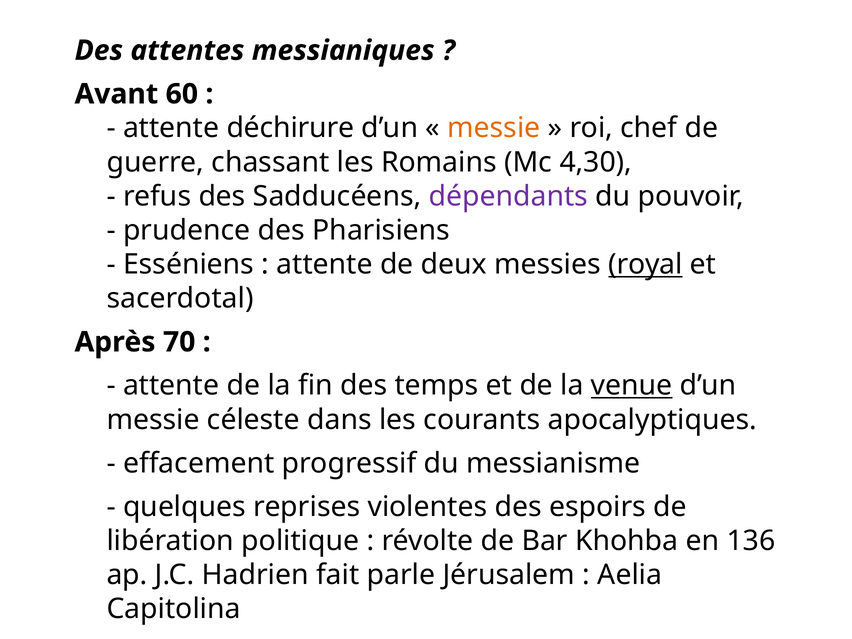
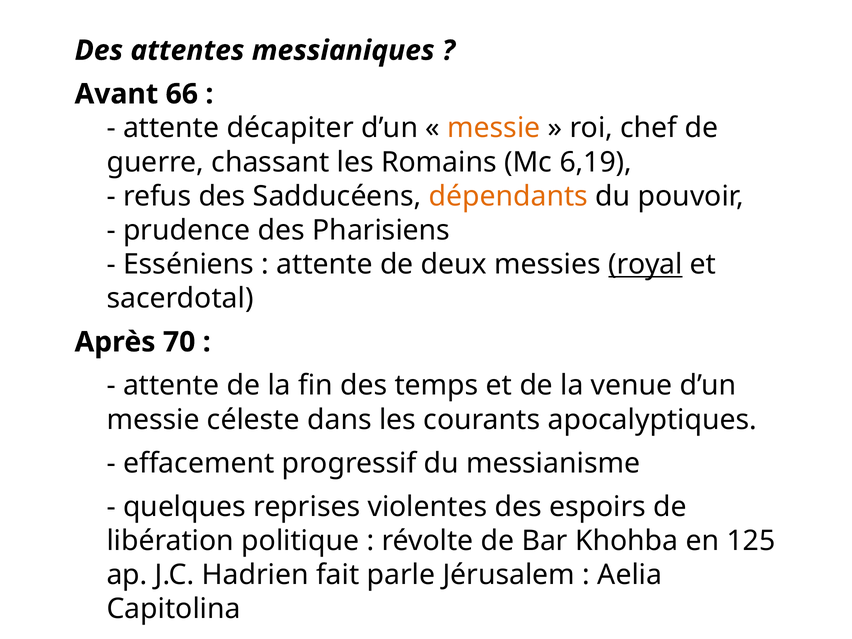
60: 60 -> 66 (182, 94)
déchirure: déchirure -> décapiter (290, 128)
4,30: 4,30 -> 6,19 (596, 162)
dépendants colour: purple -> orange (508, 196)
venue underline: present -> none (632, 386)
136: 136 -> 125 (751, 541)
